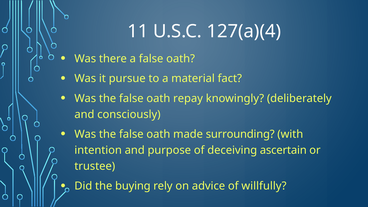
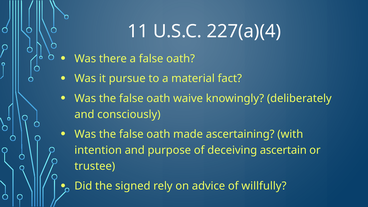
127(a)(4: 127(a)(4 -> 227(a)(4 (244, 31)
repay: repay -> waive (188, 98)
surrounding: surrounding -> ascertaining (240, 134)
buying: buying -> signed (133, 186)
